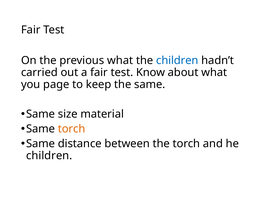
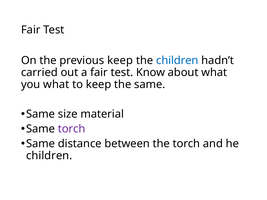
previous what: what -> keep (120, 61)
you page: page -> what (56, 85)
torch colour: orange -> purple (72, 129)
